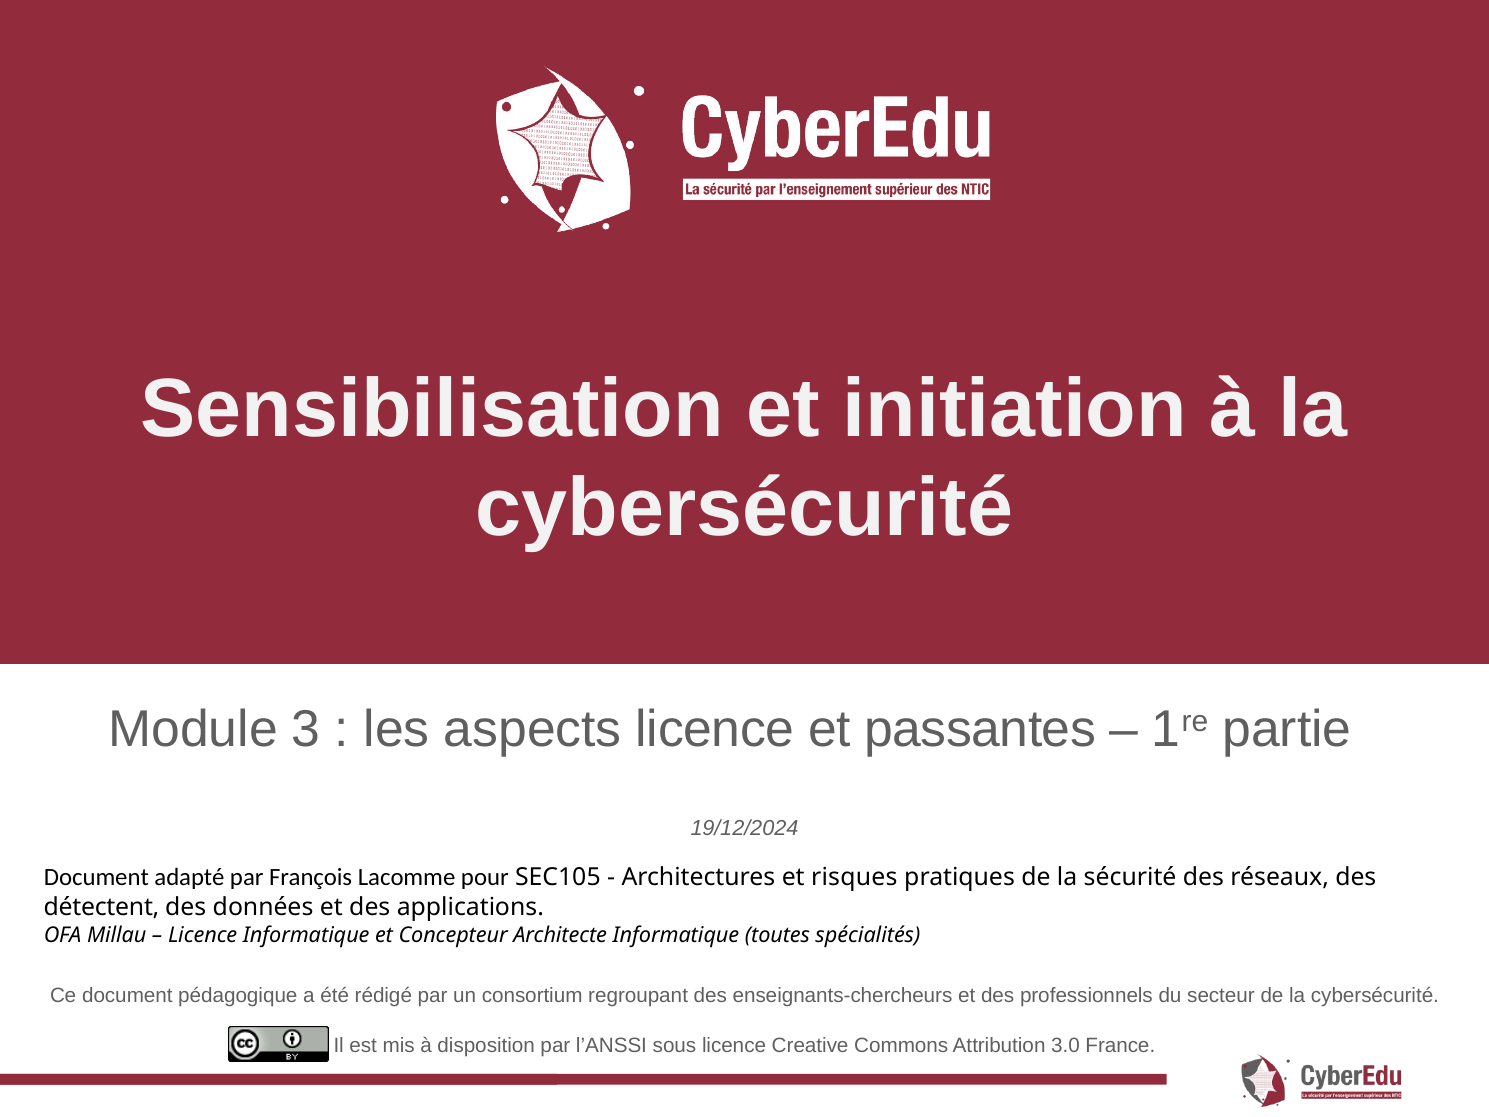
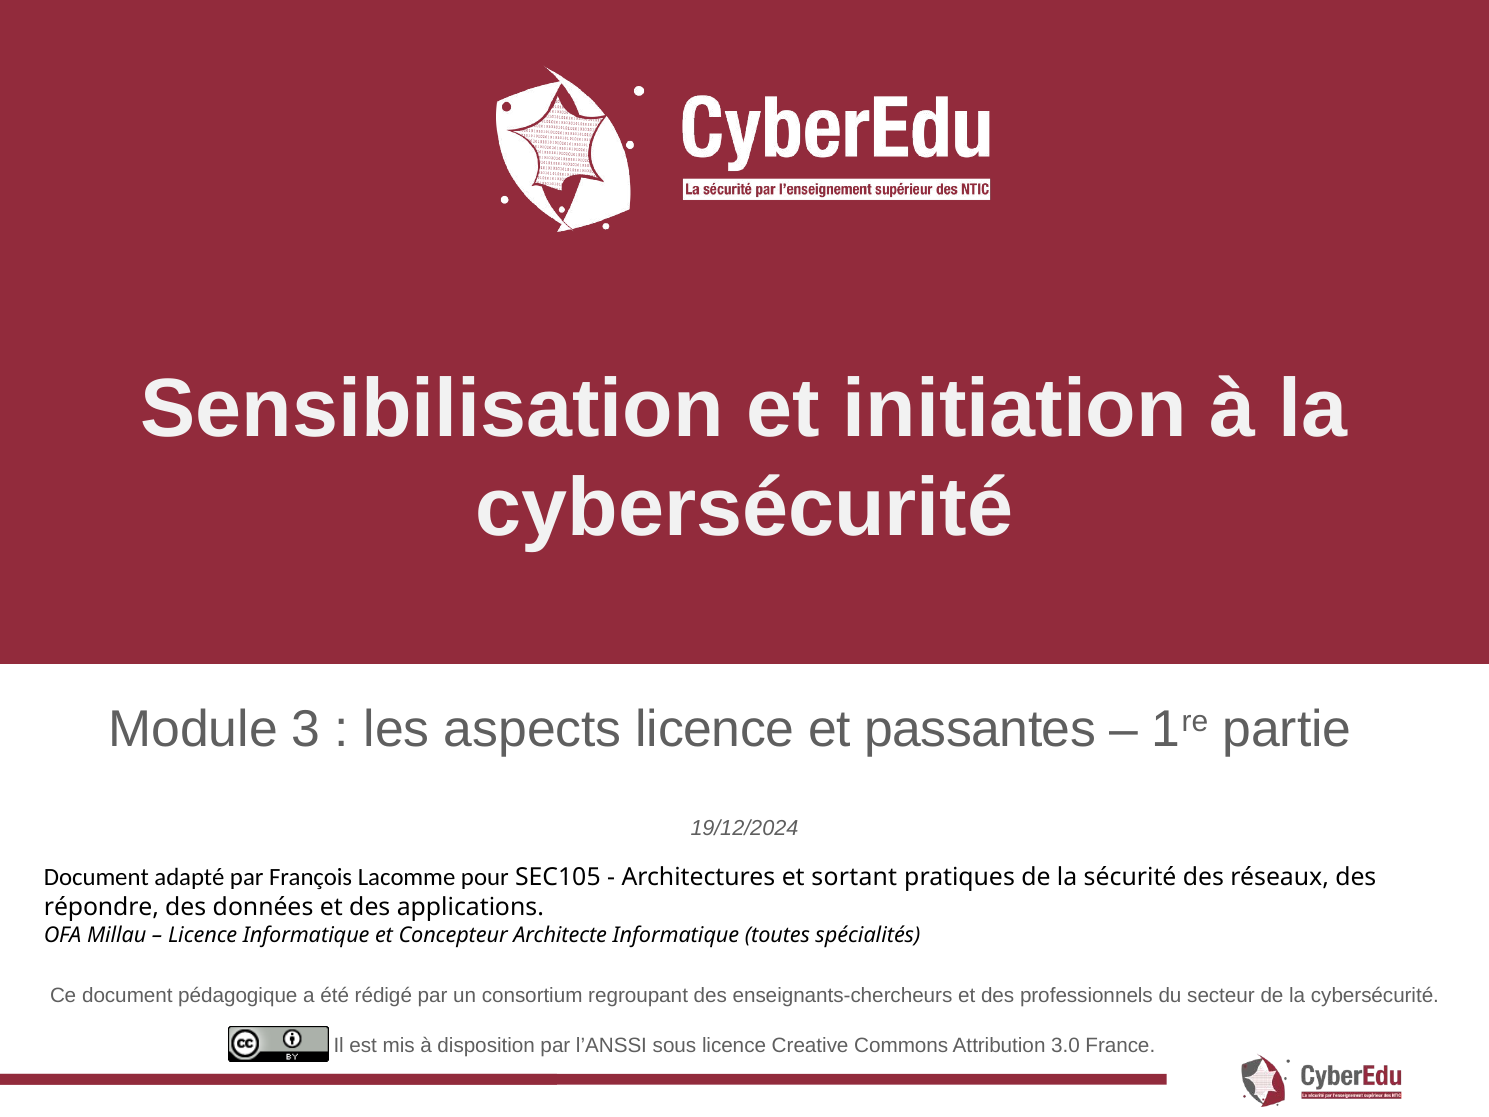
risques: risques -> sortant (854, 877)
détectent: détectent -> répondre (101, 907)
